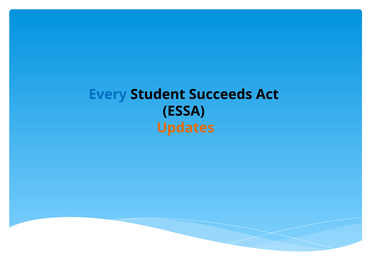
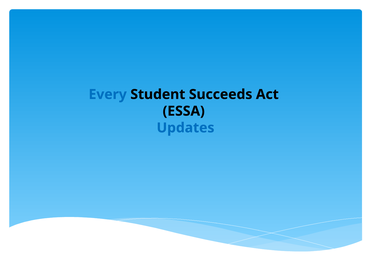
Updates colour: orange -> blue (186, 128)
